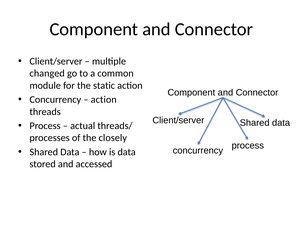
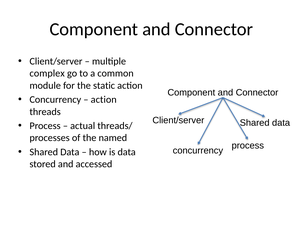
changed: changed -> complex (47, 73)
closely: closely -> named (113, 138)
